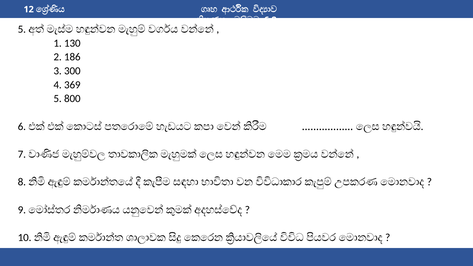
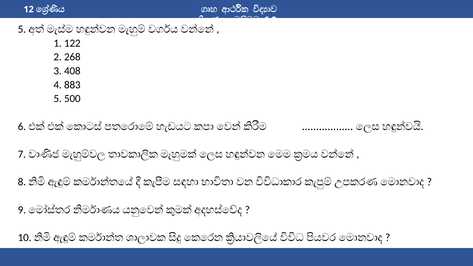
130: 130 -> 122 (72, 43)
186: 186 -> 268 (72, 57)
300: 300 -> 408 (72, 71)
369: 369 -> 883 (72, 85)
800: 800 -> 500 (72, 99)
